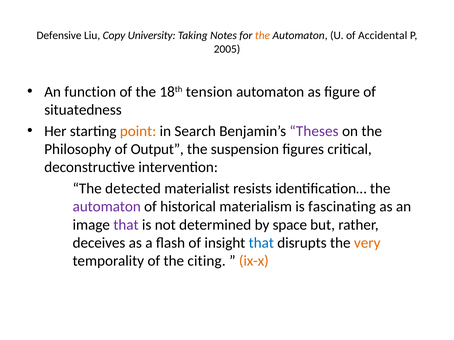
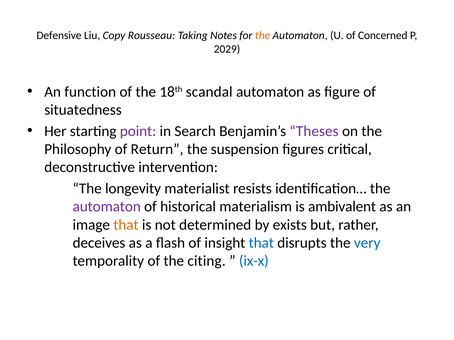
University: University -> Rousseau (152, 36)
Accidental: Accidental -> Concerned (383, 36)
2005: 2005 -> 2029 (227, 49)
tension: tension -> scandal (209, 92)
point colour: orange -> purple (138, 131)
Output: Output -> Return (157, 149)
detected: detected -> longevity (133, 189)
fascinating: fascinating -> ambivalent (342, 207)
that colour: purple -> orange (126, 225)
space: space -> exists (290, 225)
very colour: orange -> blue (367, 243)
ix-x colour: orange -> blue (254, 261)
